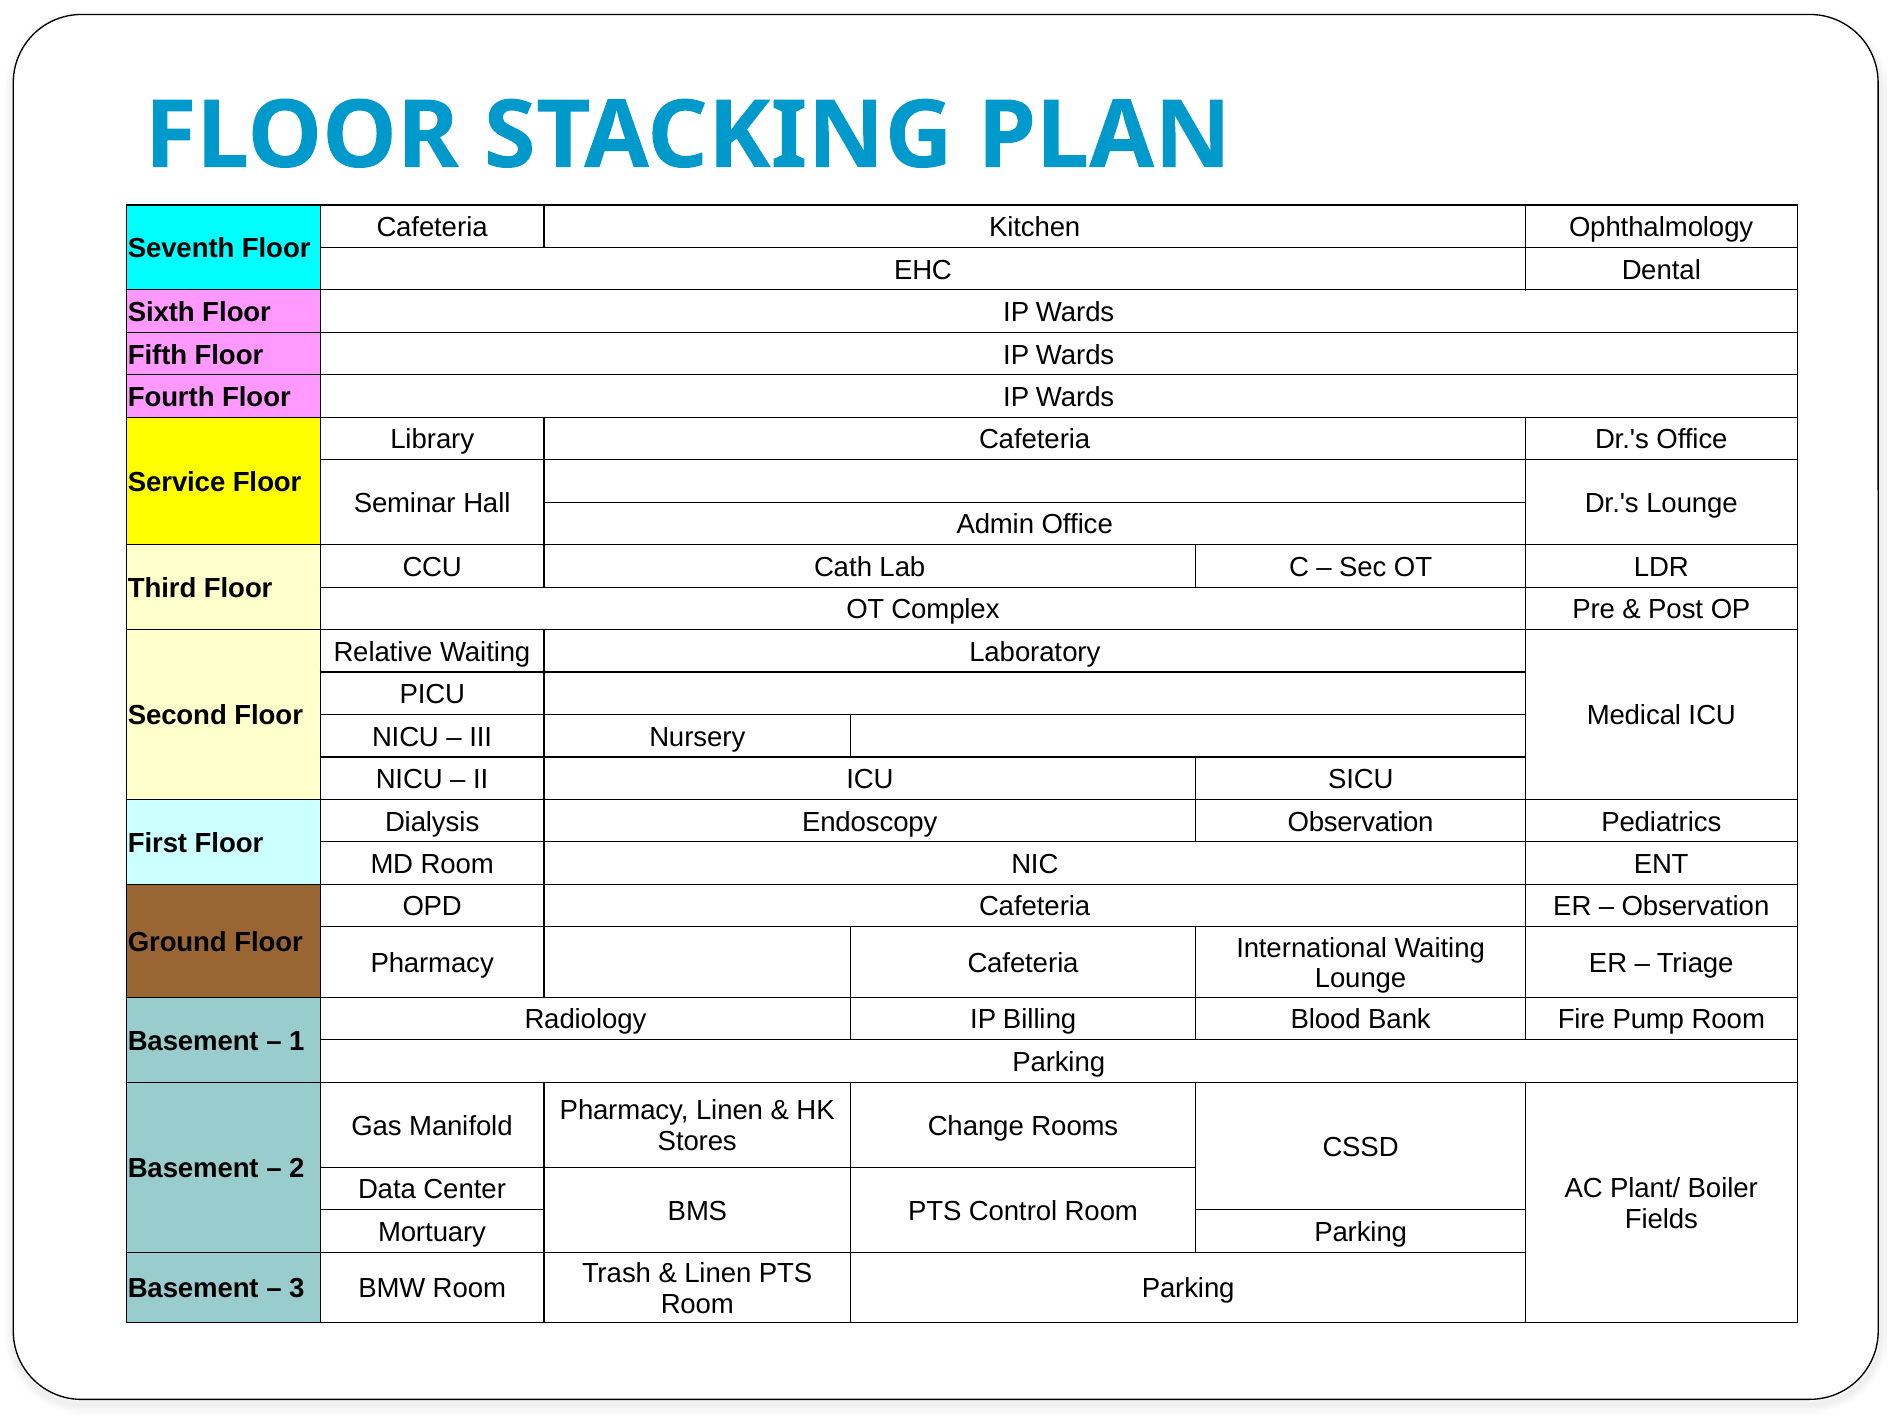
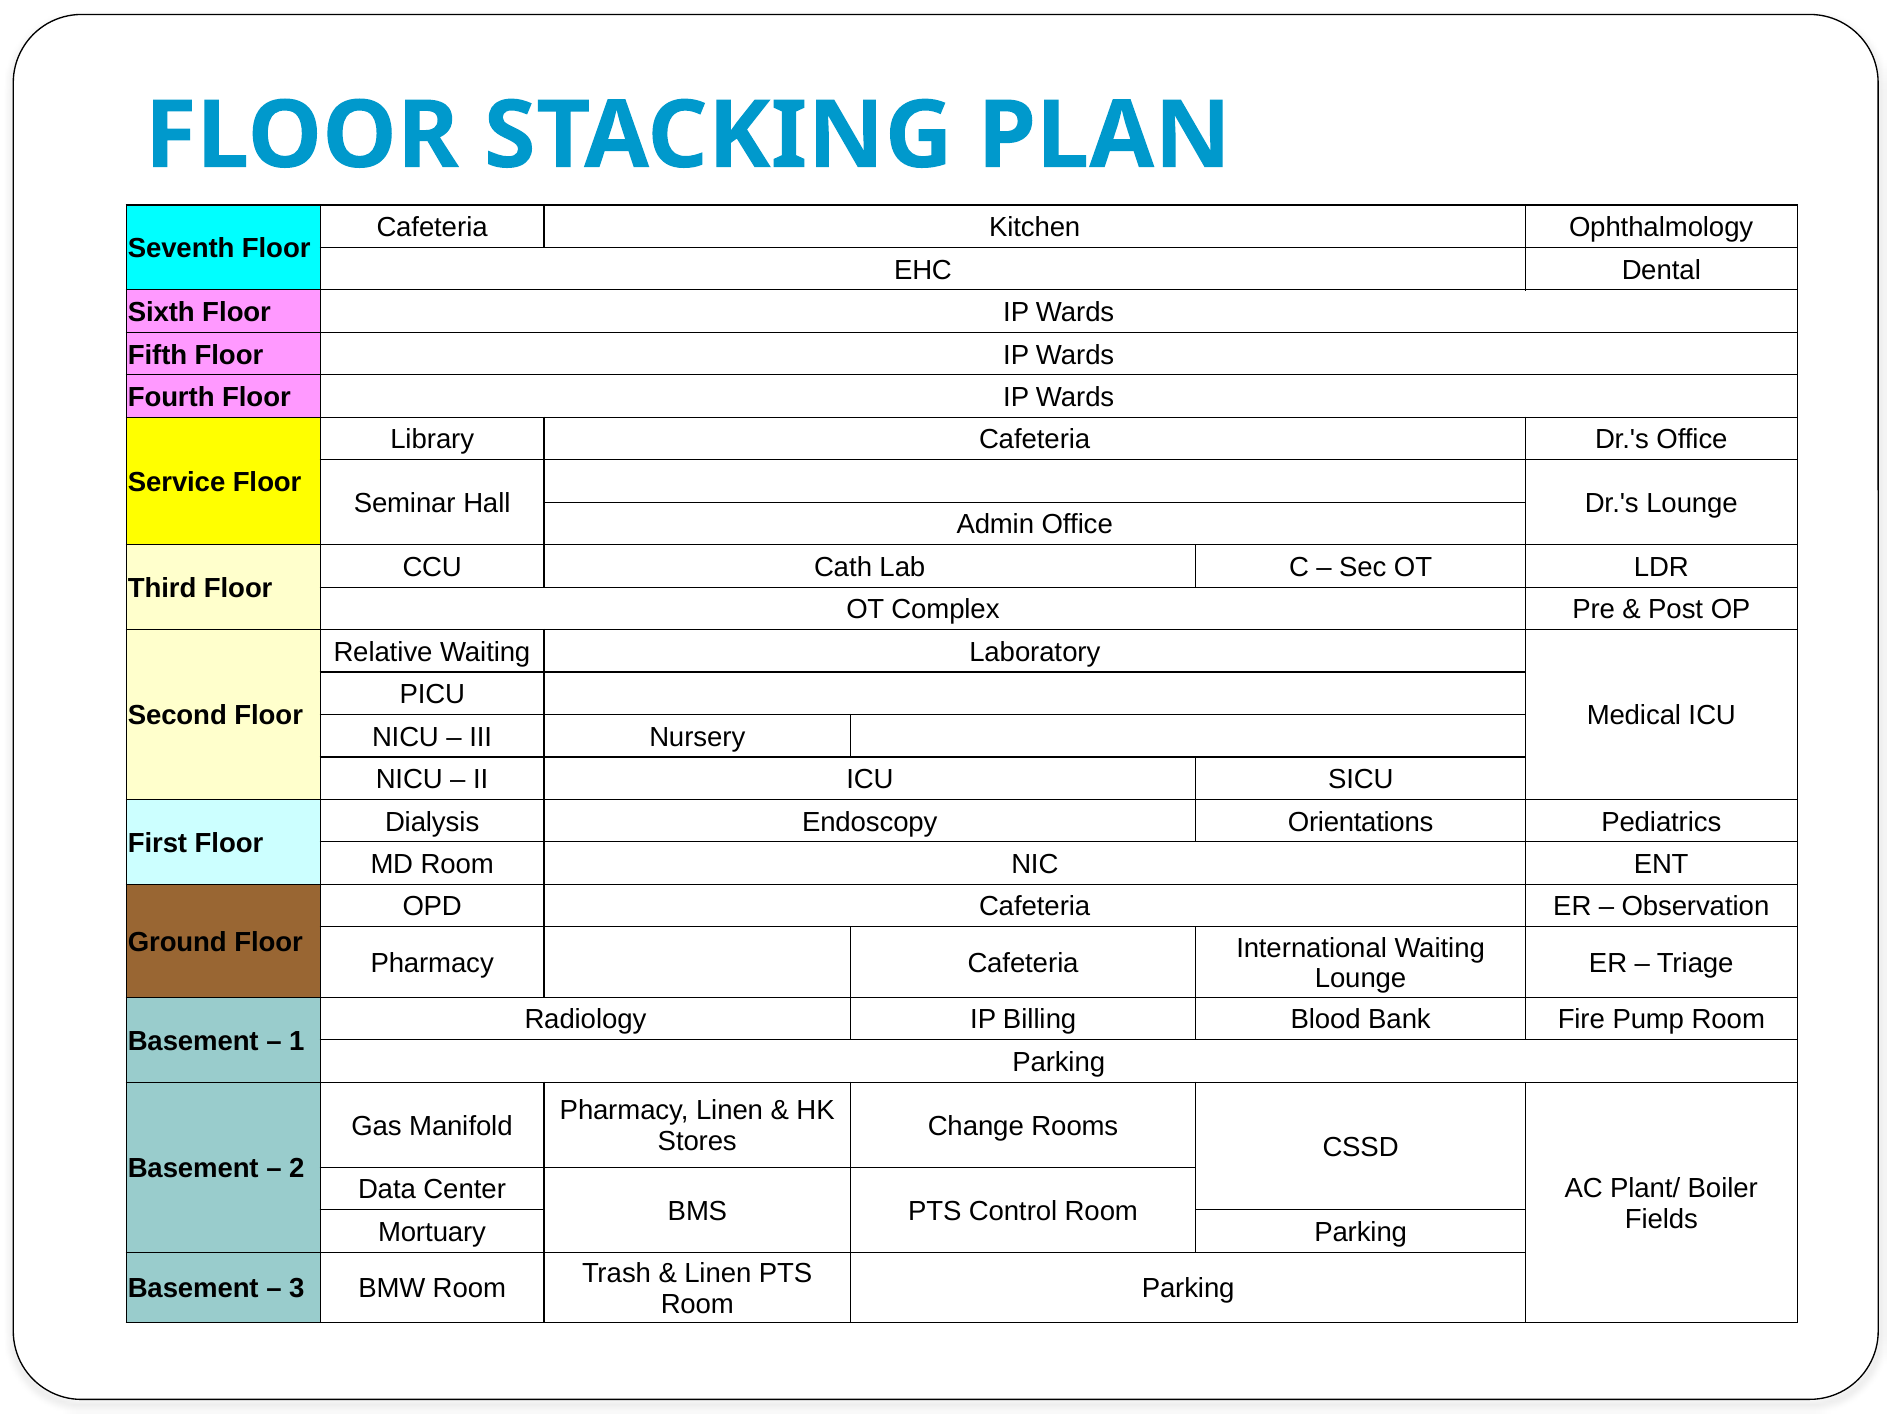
Endoscopy Observation: Observation -> Orientations (1361, 822)
